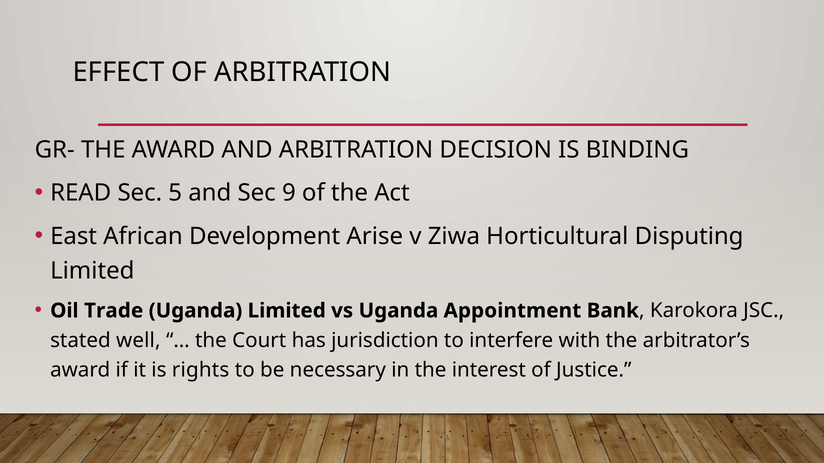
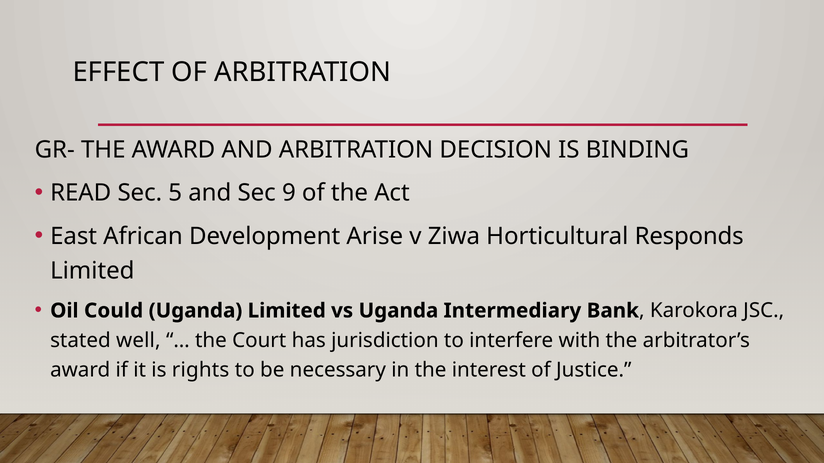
Disputing: Disputing -> Responds (689, 236)
Trade: Trade -> Could (114, 311)
Appointment: Appointment -> Intermediary (512, 311)
